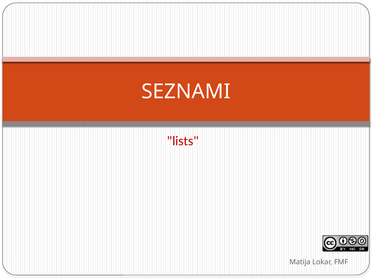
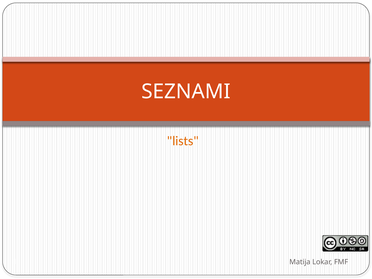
lists colour: red -> orange (183, 141)
